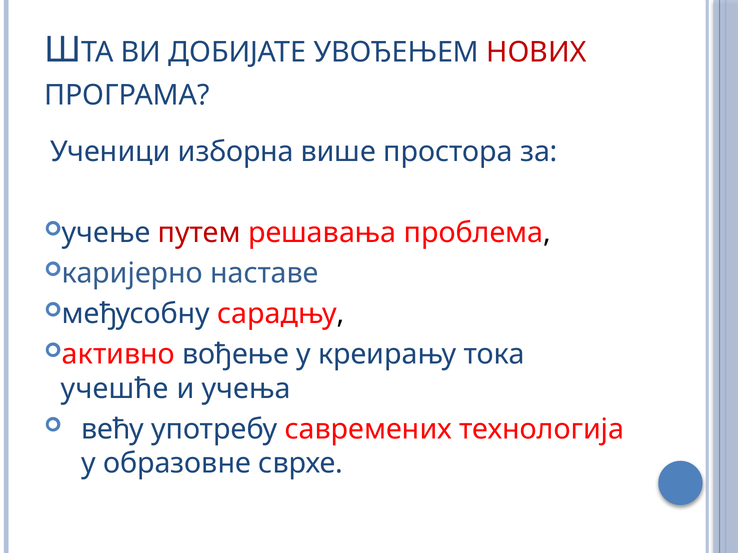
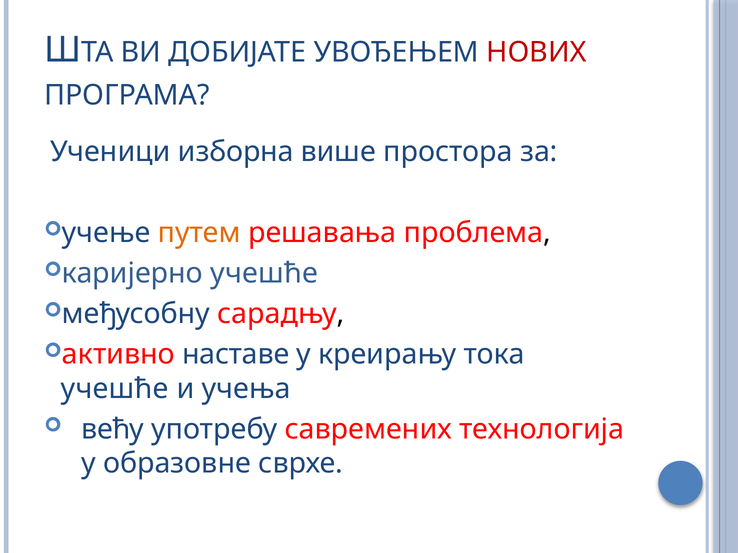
путем colour: red -> orange (199, 233)
каријерно наставе: наставе -> учешће (264, 274)
вођење: вођење -> наставе (236, 355)
